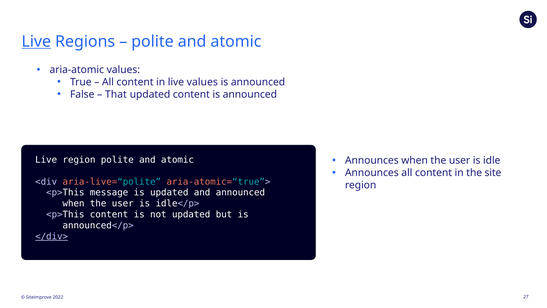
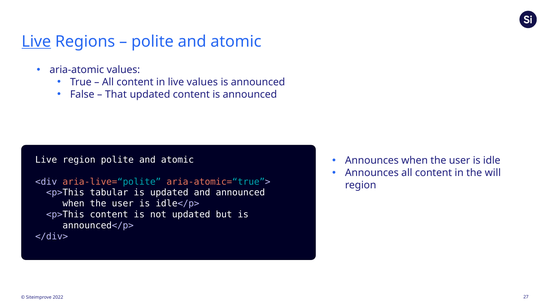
site: site -> will (493, 173)
message: message -> tabular (109, 192)
</div> underline: present -> none (52, 236)
